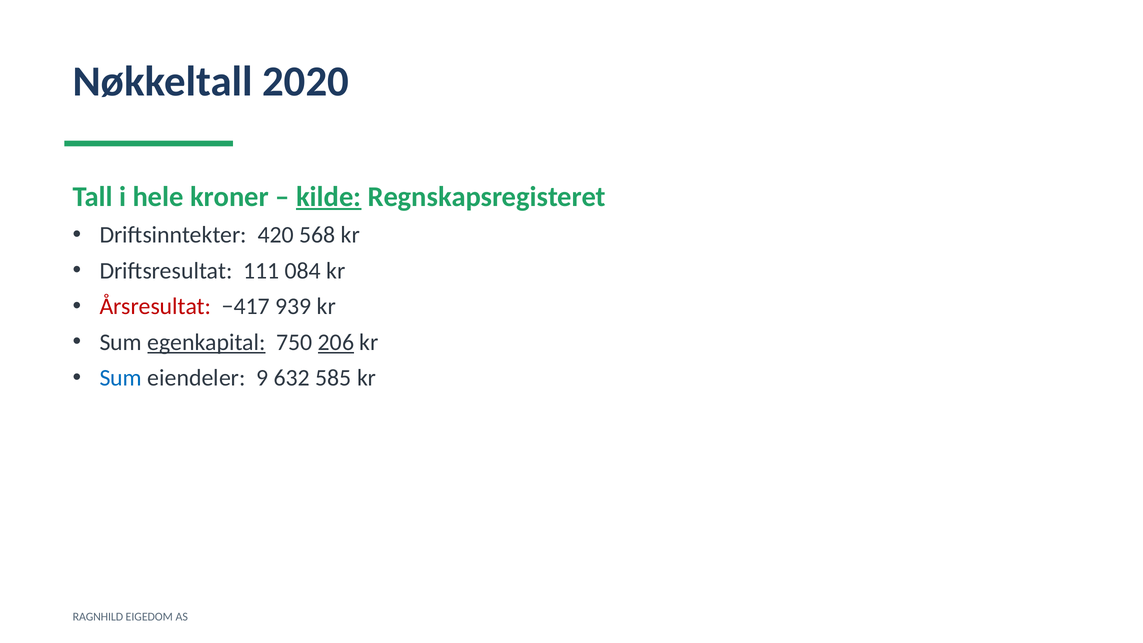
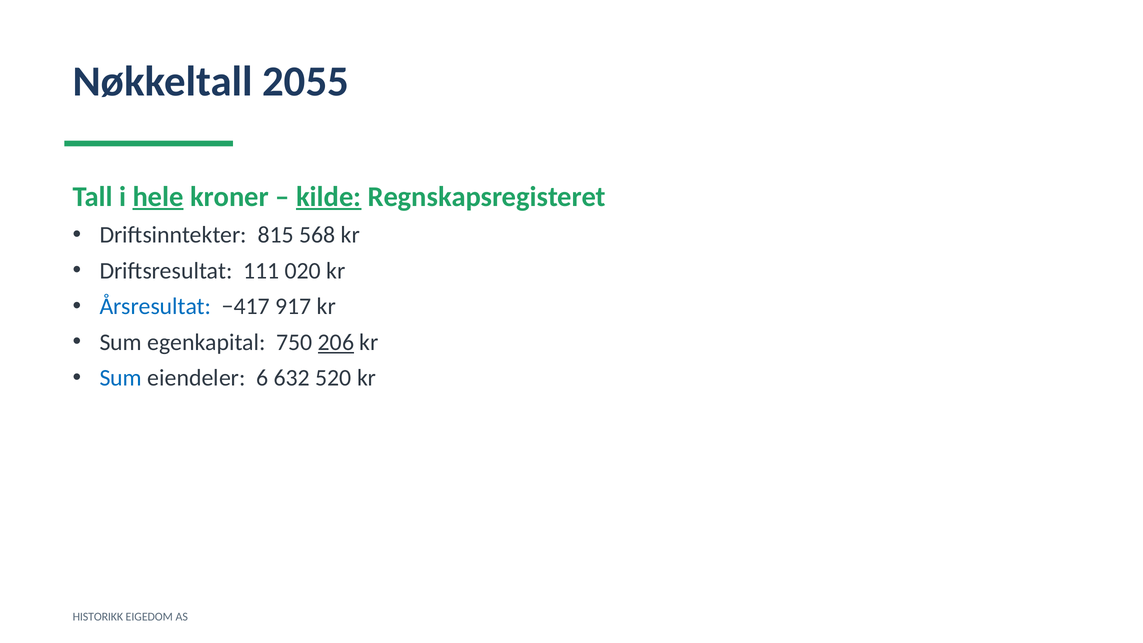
2020: 2020 -> 2055 (306, 82)
hele underline: none -> present (158, 197)
420: 420 -> 815 (276, 235)
084: 084 -> 020 (303, 271)
Årsresultat colour: red -> blue (155, 307)
939: 939 -> 917 (293, 307)
egenkapital underline: present -> none (206, 342)
9: 9 -> 6 (262, 378)
585: 585 -> 520 (333, 378)
RAGNHILD: RAGNHILD -> HISTORIKK (98, 617)
